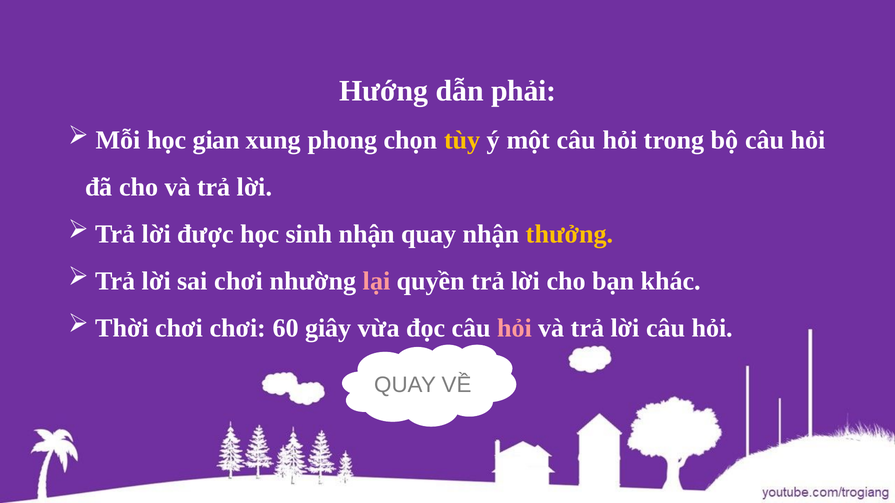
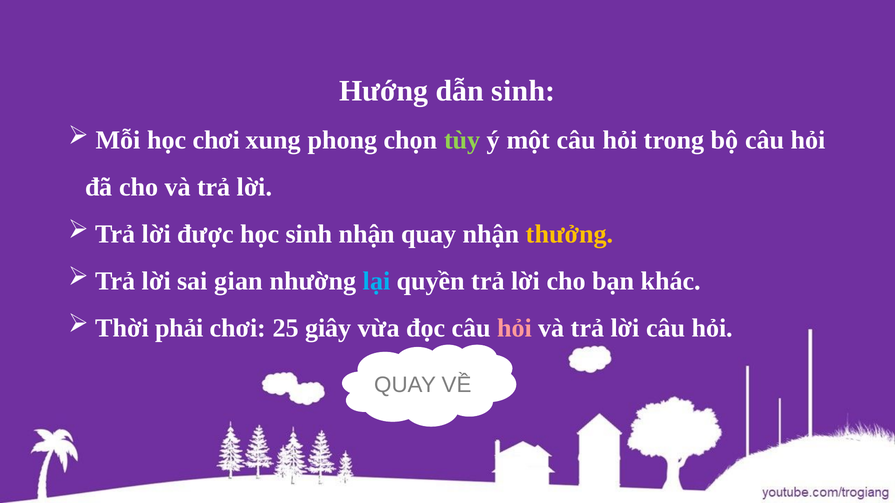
dẫn phải: phải -> sinh (523, 91)
học gian: gian -> chơi (216, 140)
tùy colour: yellow -> light green (462, 140)
sai chơi: chơi -> gian (239, 281)
lại colour: pink -> light blue (377, 281)
Thời chơi: chơi -> phải (179, 328)
60: 60 -> 25 (286, 328)
